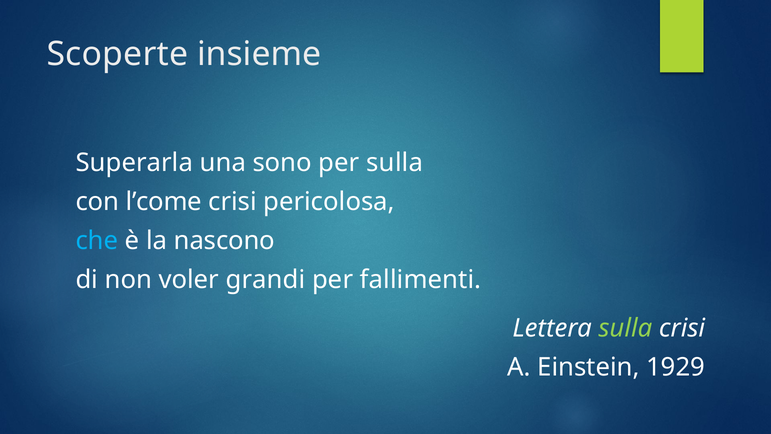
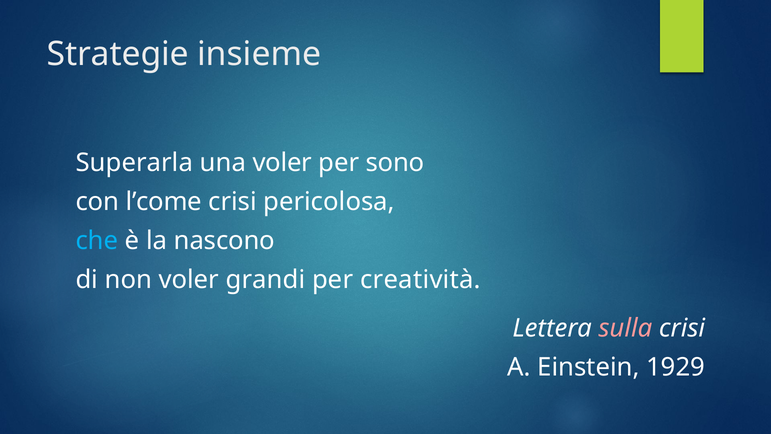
Scoperte: Scoperte -> Strategie (118, 54)
una sono: sono -> voler (282, 163)
per sulla: sulla -> sono (395, 163)
fallimenti: fallimenti -> creatività (420, 280)
sulla colour: light green -> pink (625, 328)
